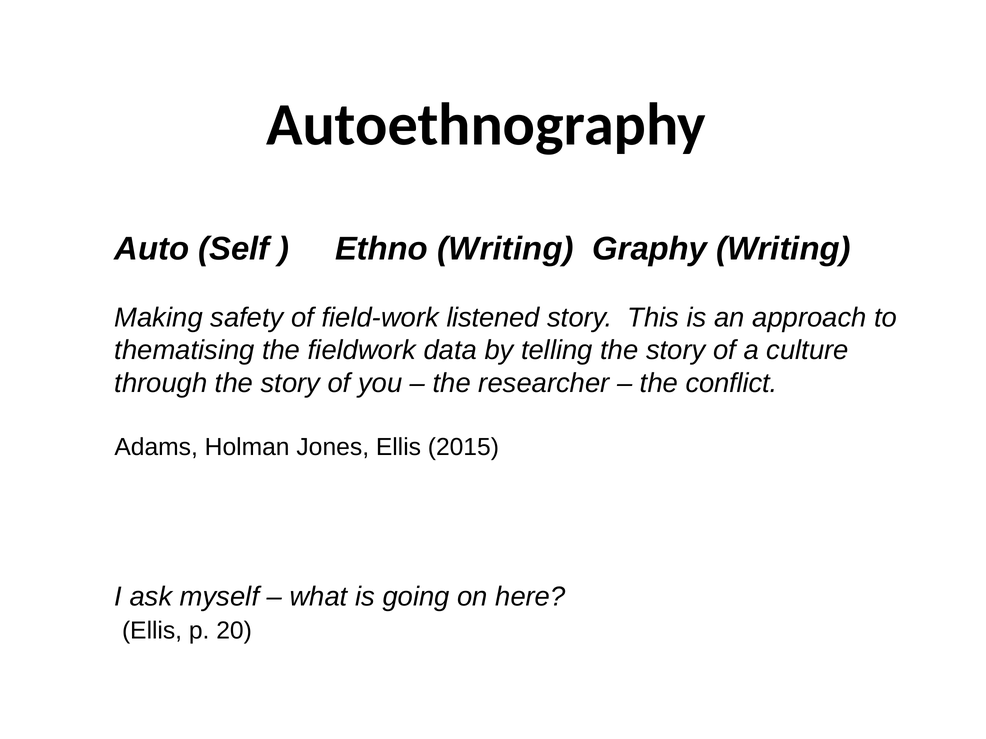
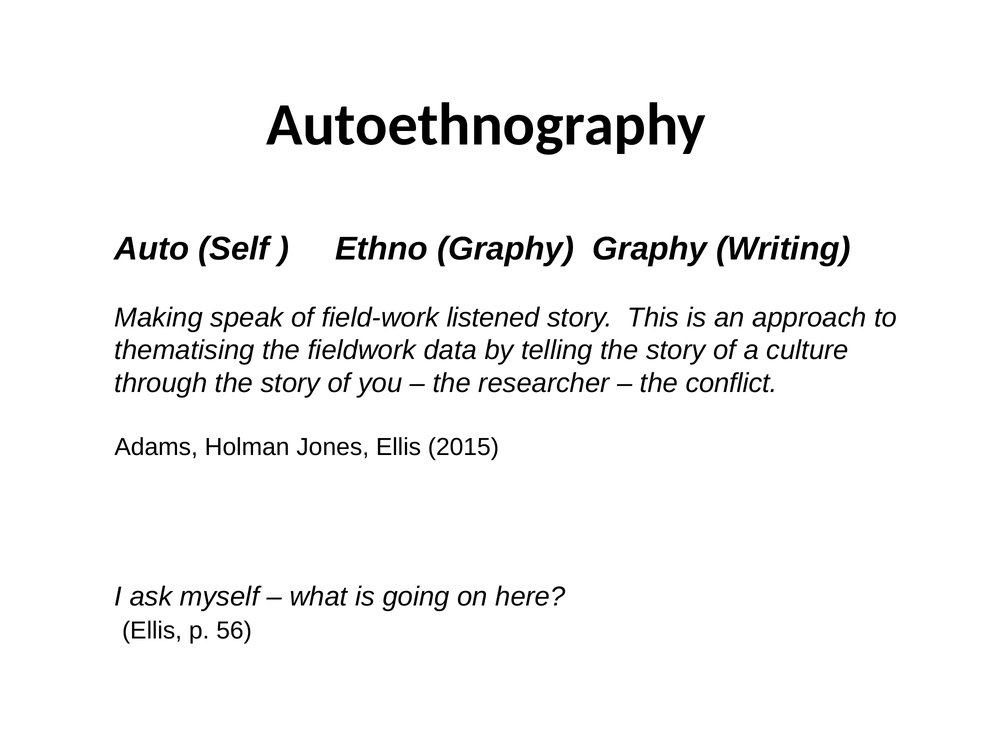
Ethno Writing: Writing -> Graphy (506, 249)
safety: safety -> speak (247, 318)
20: 20 -> 56 (234, 631)
